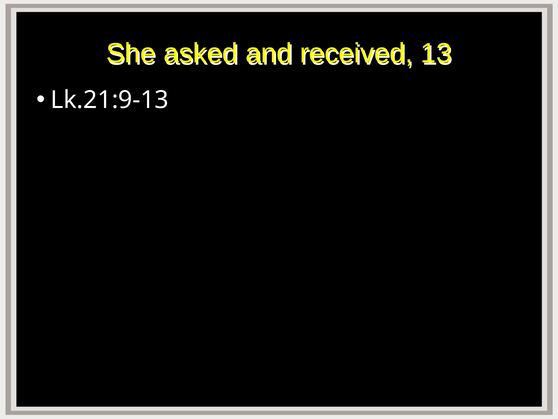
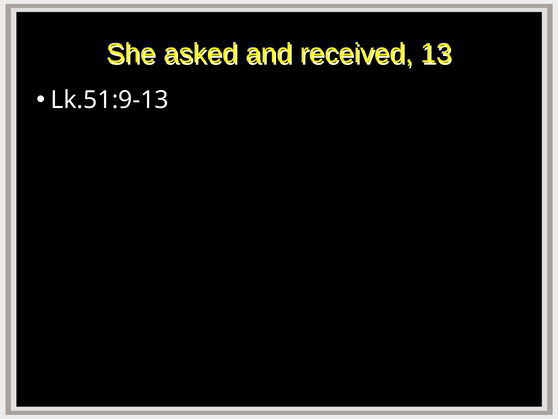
Lk.21:9-13: Lk.21:9-13 -> Lk.51:9-13 (110, 100)
